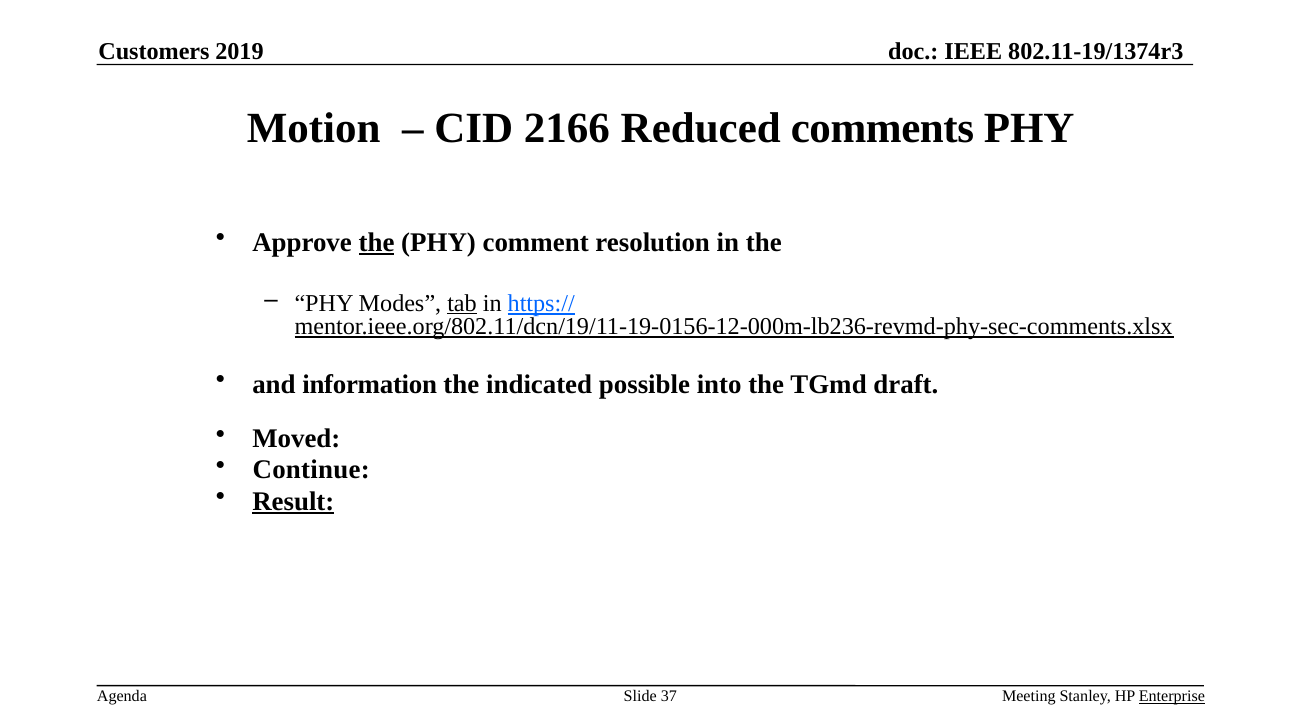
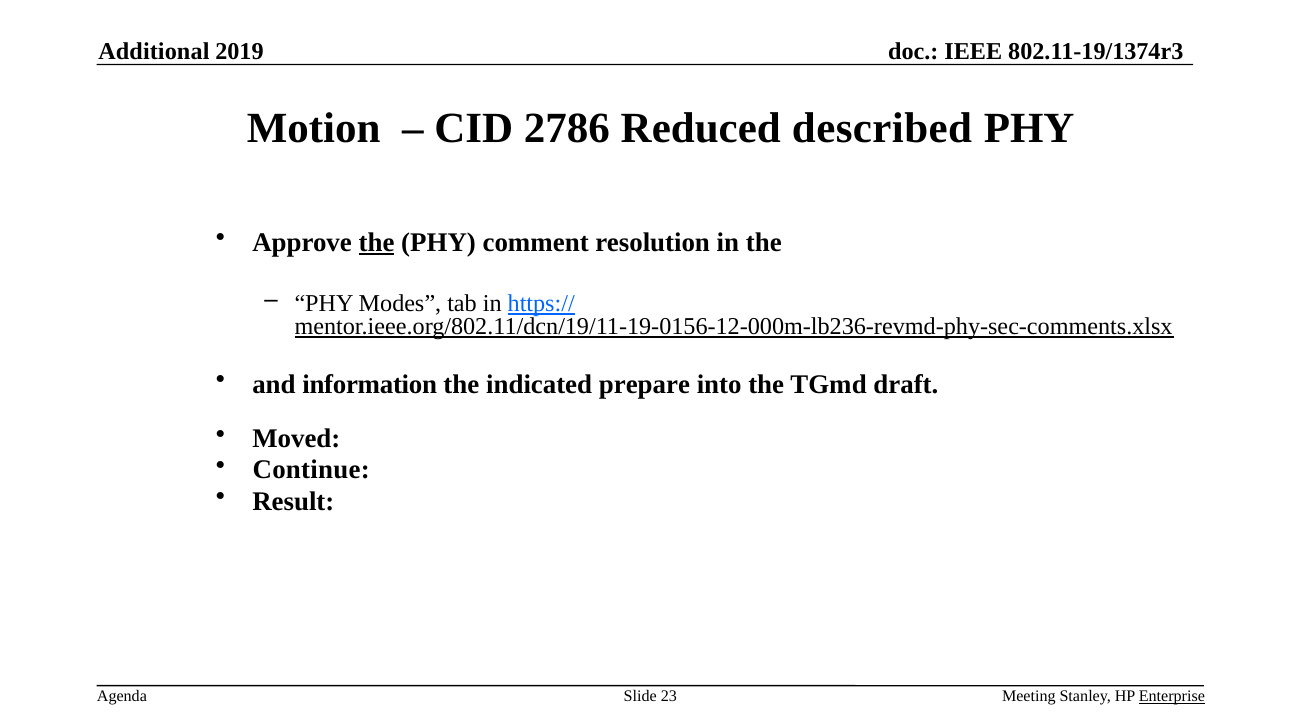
Customers: Customers -> Additional (154, 52)
2166: 2166 -> 2786 (567, 128)
comments: comments -> described (882, 128)
tab underline: present -> none (462, 303)
possible: possible -> prepare (644, 384)
Result underline: present -> none (293, 501)
37: 37 -> 23 (669, 696)
